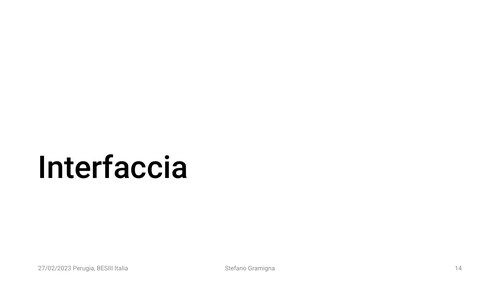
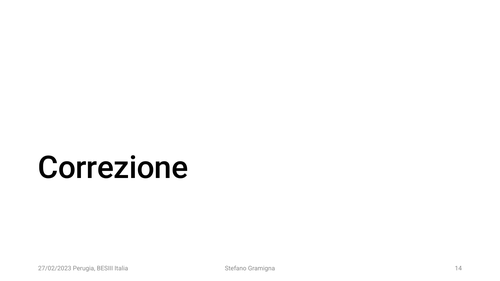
Interfaccia: Interfaccia -> Correzione (113, 168)
